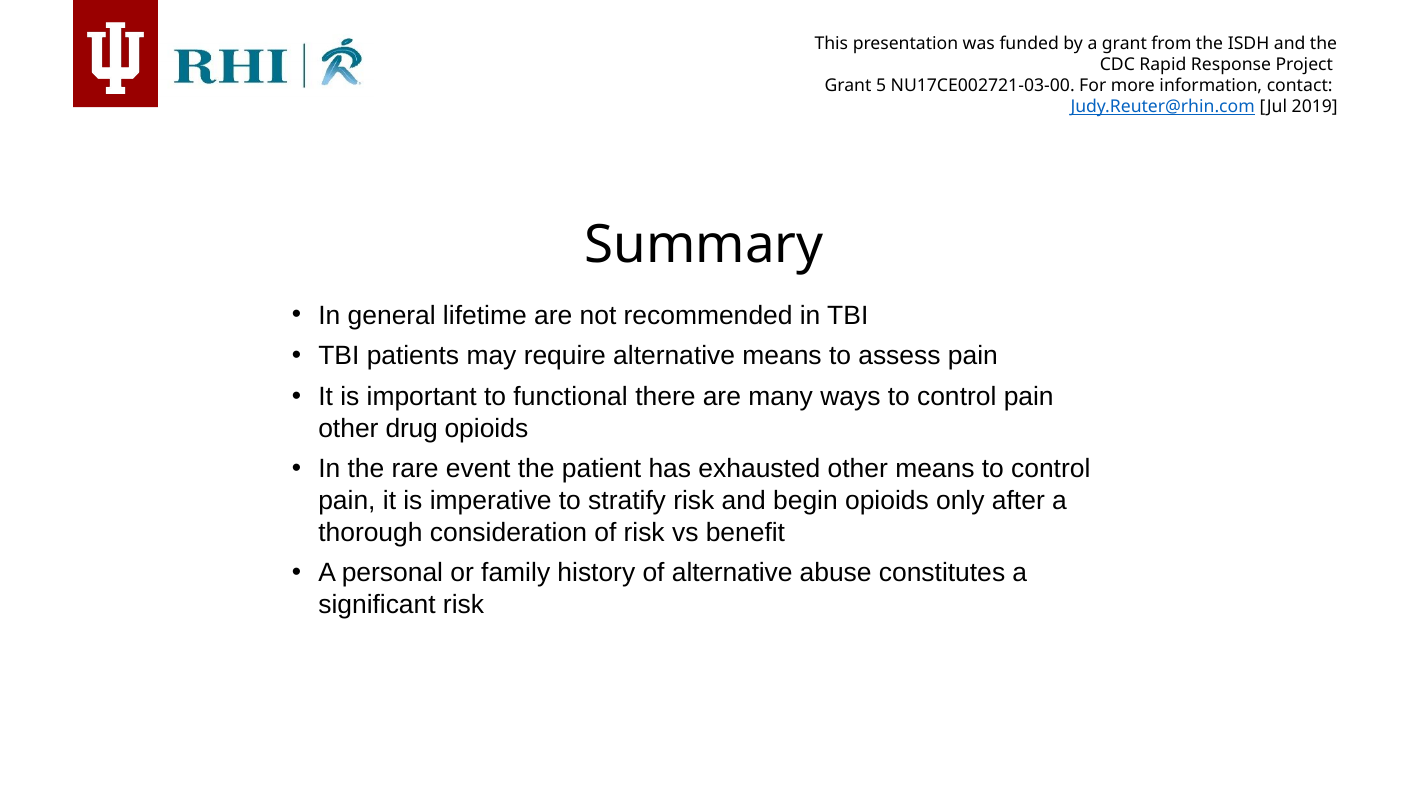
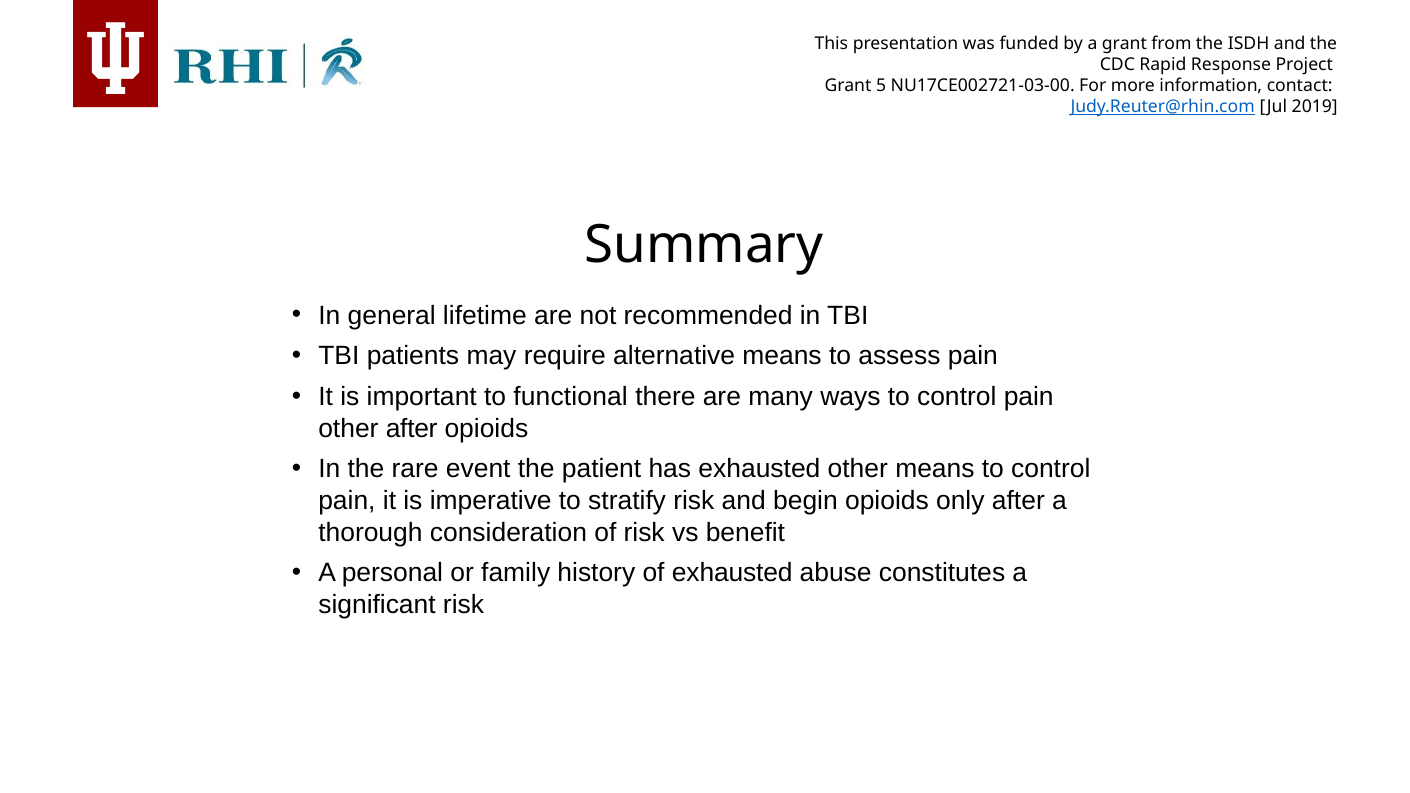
other drug: drug -> after (412, 429)
of alternative: alternative -> exhausted (732, 573)
